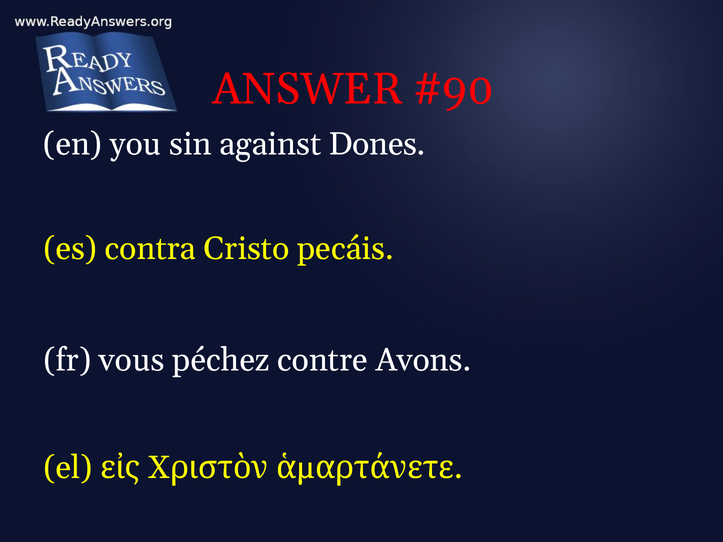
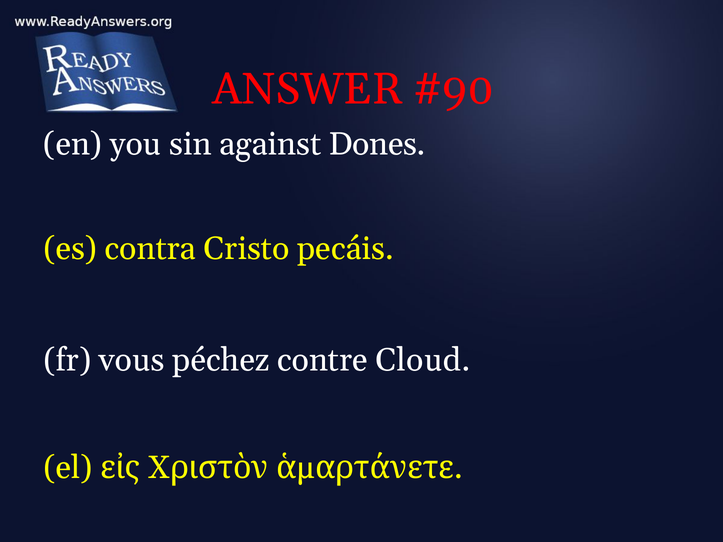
Avons: Avons -> Cloud (423, 360)
